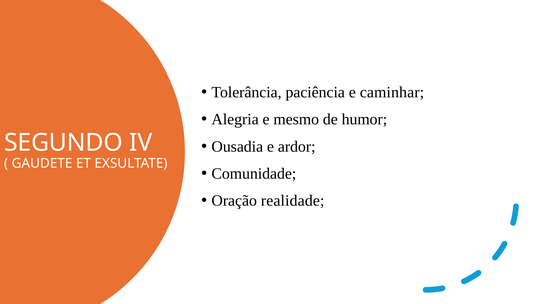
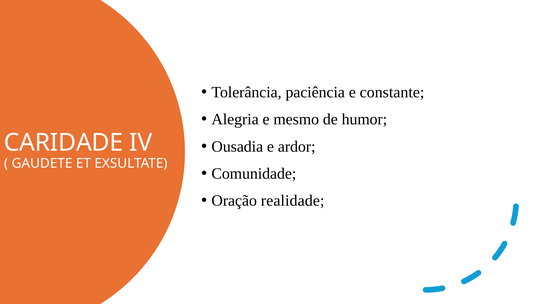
caminhar: caminhar -> constante (392, 92)
SEGUNDO: SEGUNDO -> CARIDADE (64, 143)
